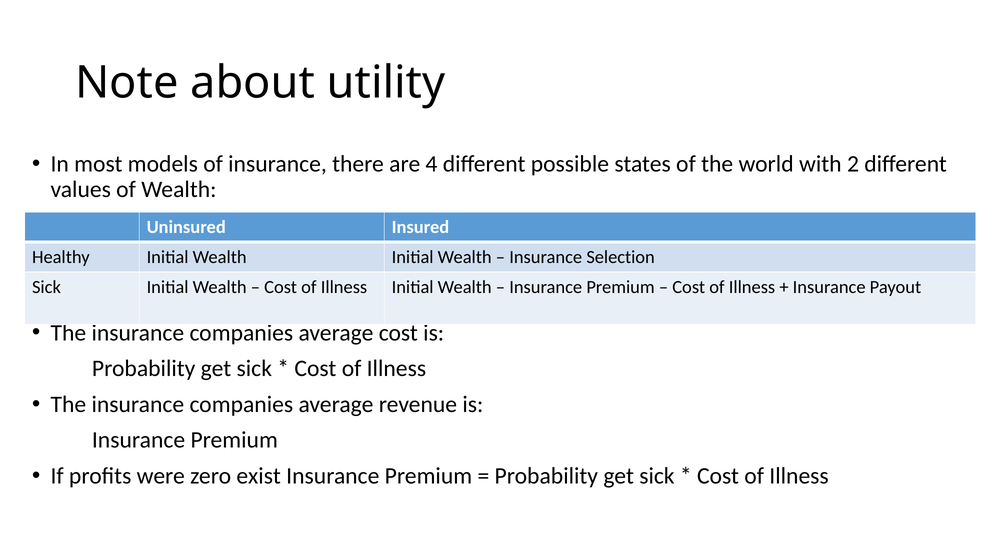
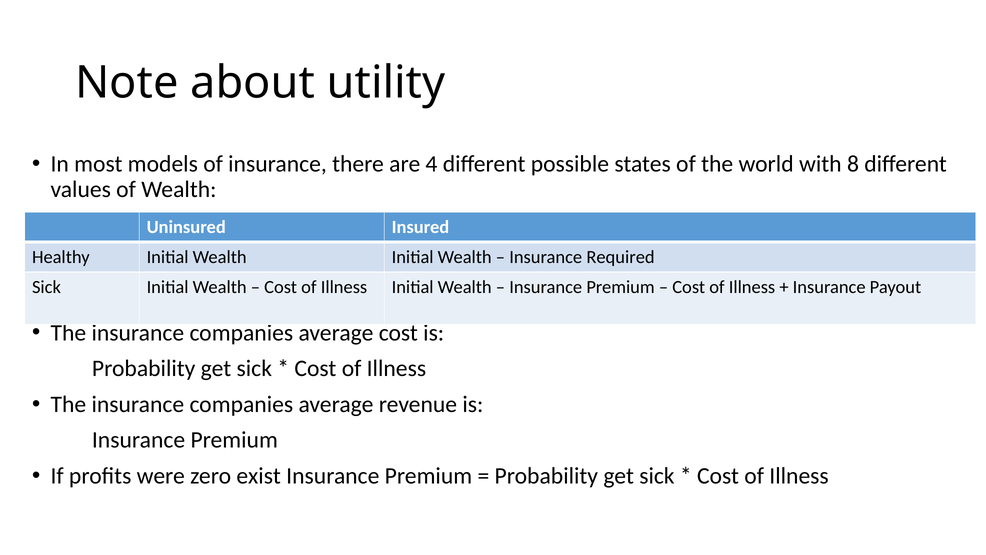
2: 2 -> 8 (853, 164)
Selection: Selection -> Required (621, 257)
